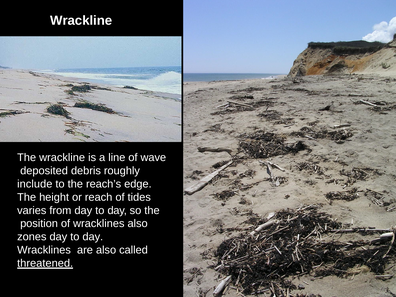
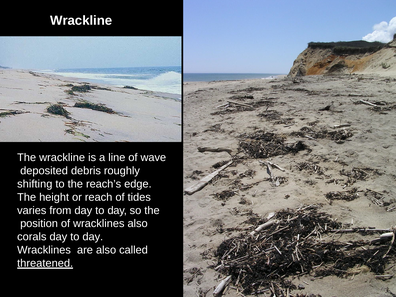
include: include -> shifting (35, 184)
zones: zones -> corals (32, 237)
